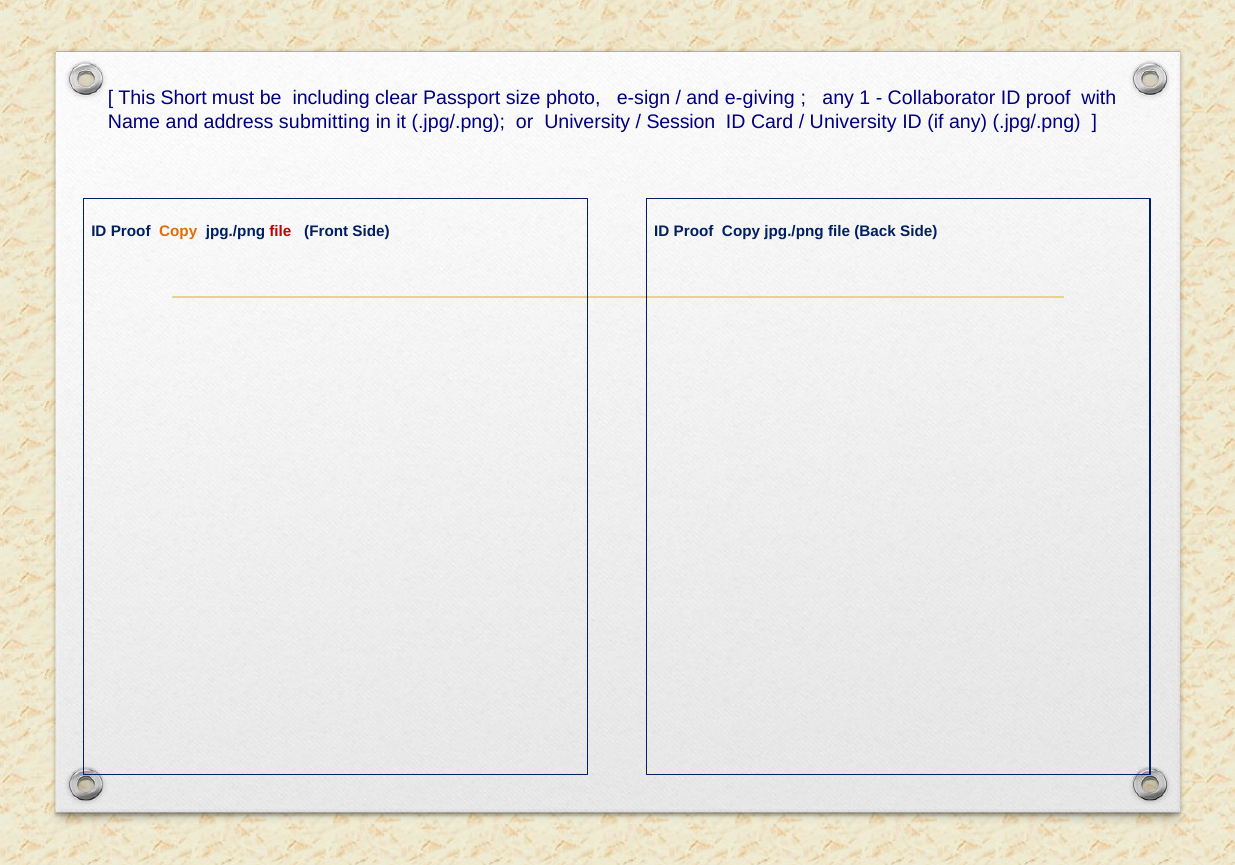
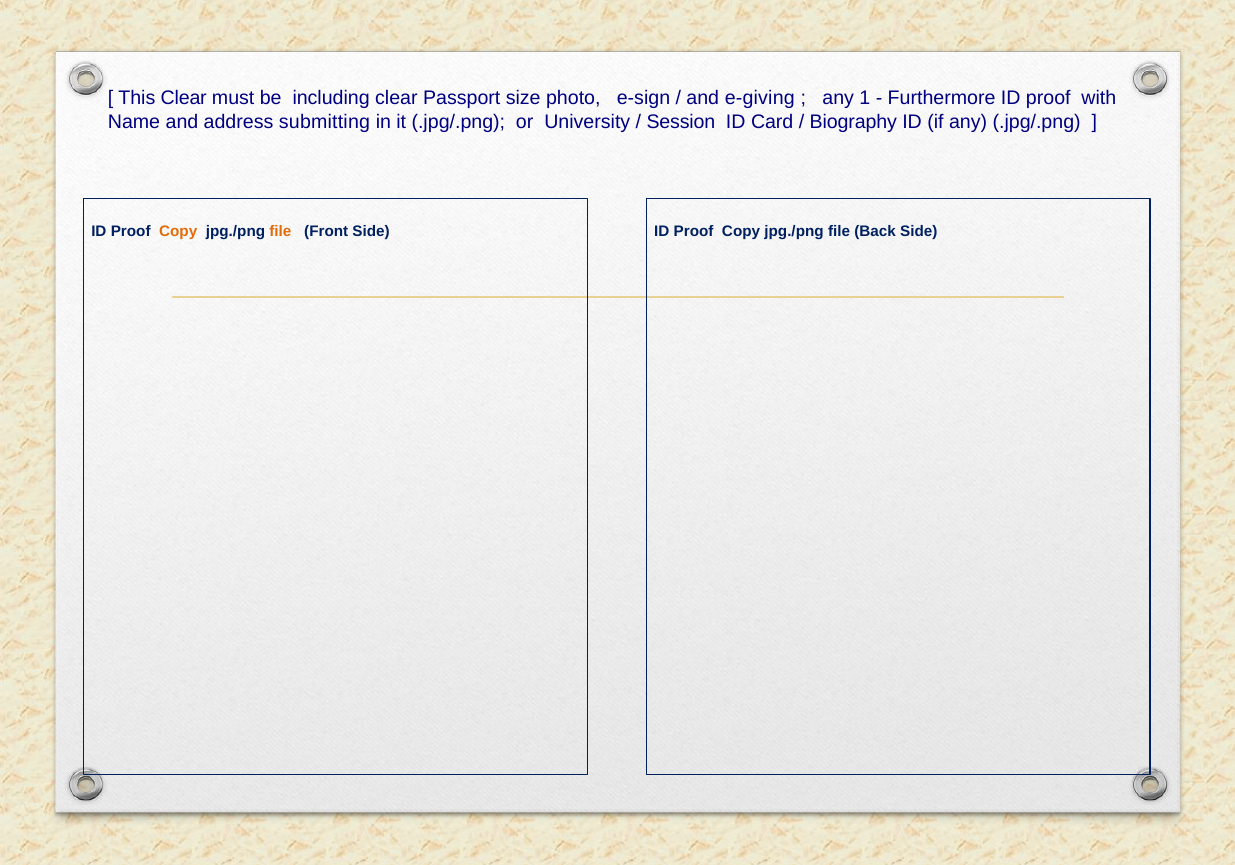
This Short: Short -> Clear (184, 98)
Collaborator: Collaborator -> Furthermore (942, 98)
University: University -> Biography (853, 122)
file colour: red -> orange (280, 231)
